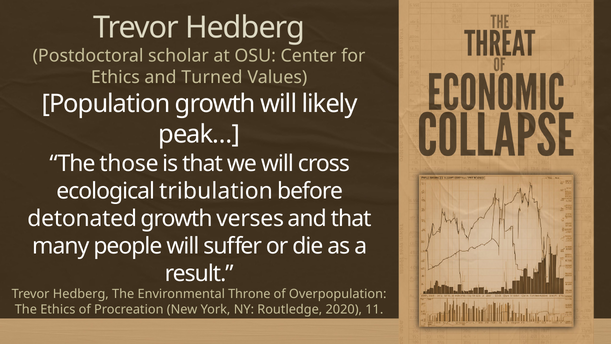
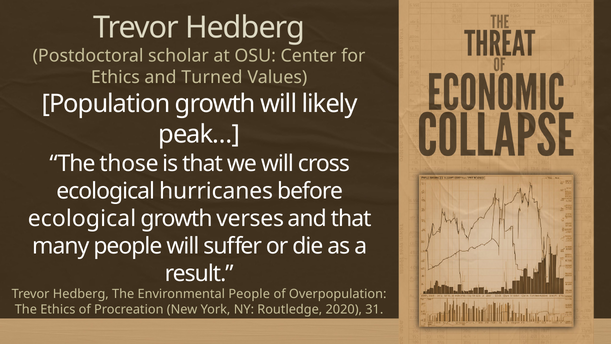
tribulation: tribulation -> hurricanes (216, 191)
detonated: detonated -> ecological (82, 218)
Environmental Throne: Throne -> People (249, 294)
11: 11 -> 31 (374, 309)
